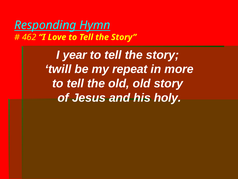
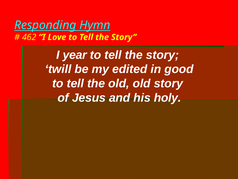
repeat: repeat -> edited (130, 69)
more: more -> good (179, 69)
